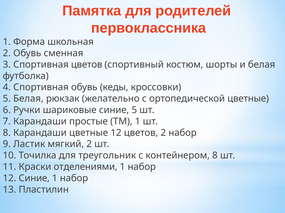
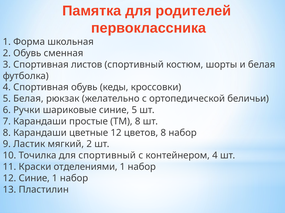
Спортивная цветов: цветов -> листов (87, 65)
ортопедической цветные: цветные -> беличьи (248, 99)
ТМ 1: 1 -> 8 (138, 122)
цветов 2: 2 -> 8 (163, 133)
для треугольник: треугольник -> спортивный (107, 156)
контейнером 8: 8 -> 4 (215, 156)
